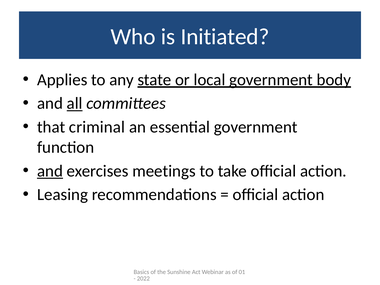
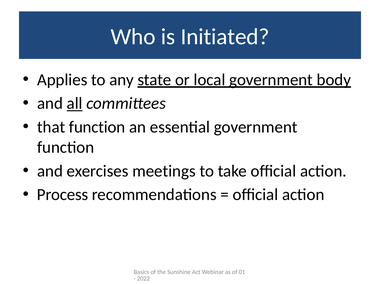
that criminal: criminal -> function (97, 127)
and underline: present -> none (50, 171)
Leasing: Leasing -> Process (63, 195)
